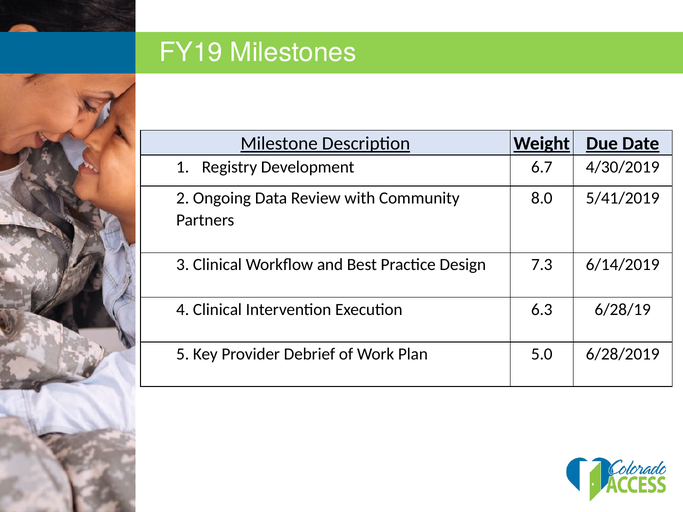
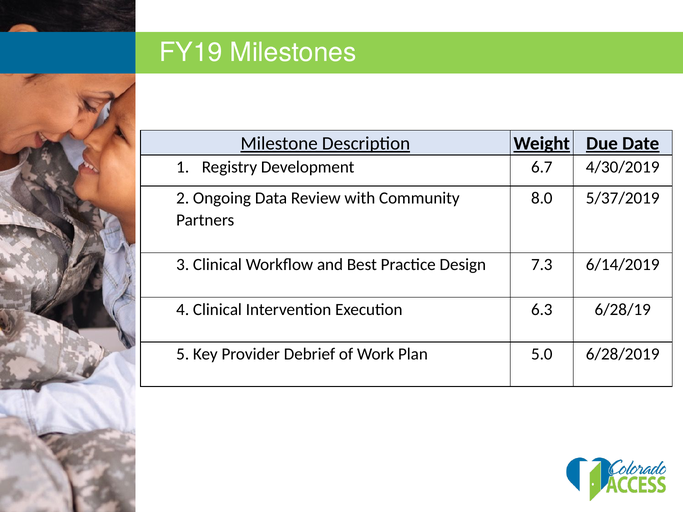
5/41/2019: 5/41/2019 -> 5/37/2019 (623, 198)
